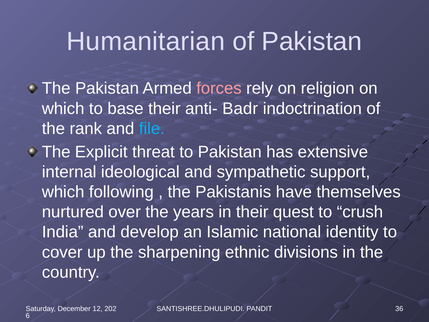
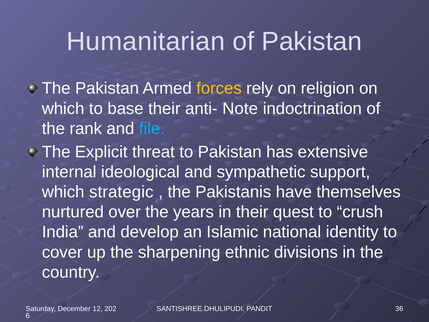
forces colour: pink -> yellow (219, 88)
Badr: Badr -> Note (240, 108)
following: following -> strategic (121, 192)
